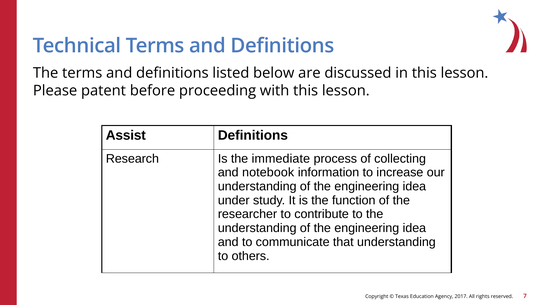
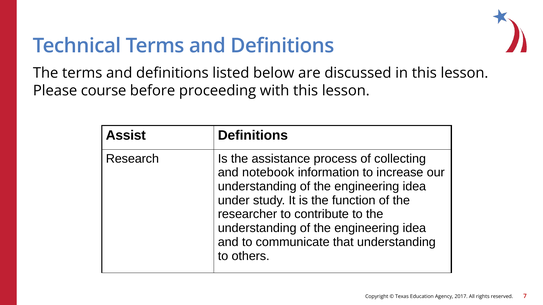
patent: patent -> course (104, 91)
immediate: immediate -> assistance (281, 159)
